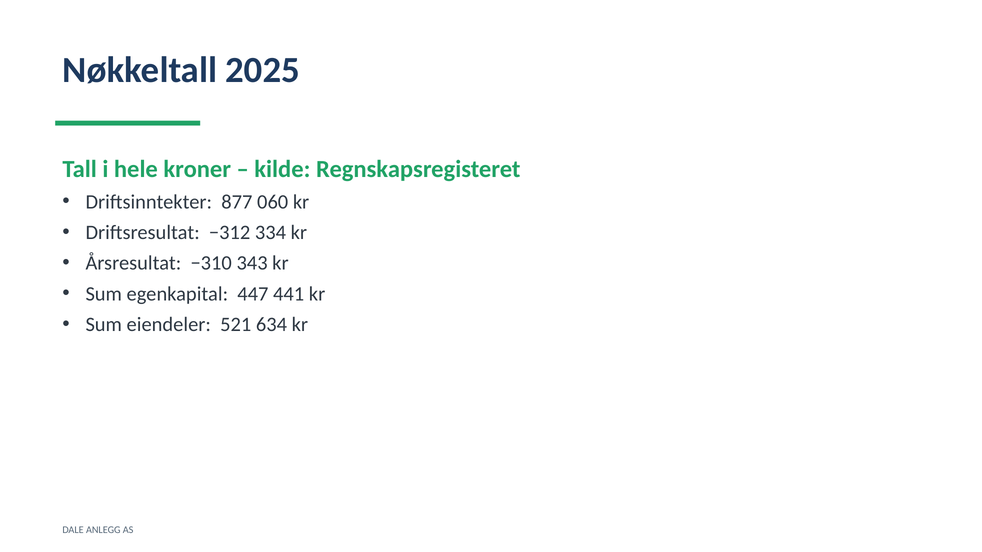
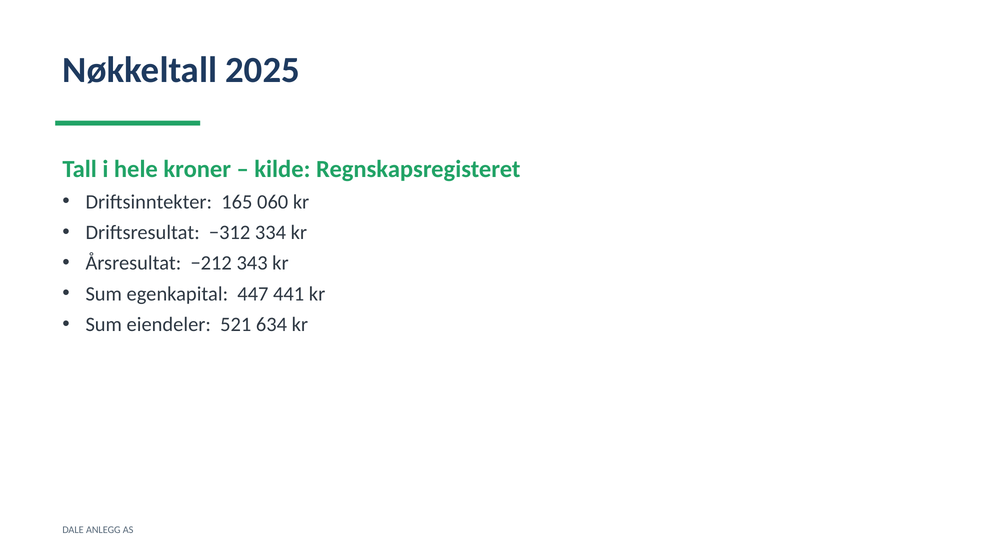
877: 877 -> 165 (237, 202)
−310: −310 -> −212 (211, 263)
